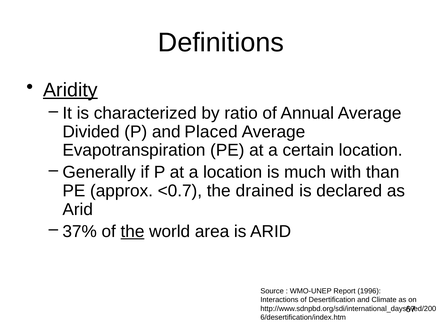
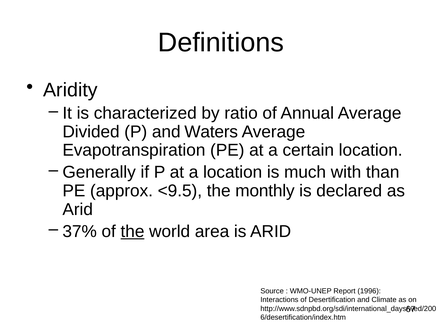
Aridity underline: present -> none (70, 90)
Placed: Placed -> Waters (211, 132)
<0.7: <0.7 -> <9.5 (180, 191)
drained: drained -> monthly (265, 191)
